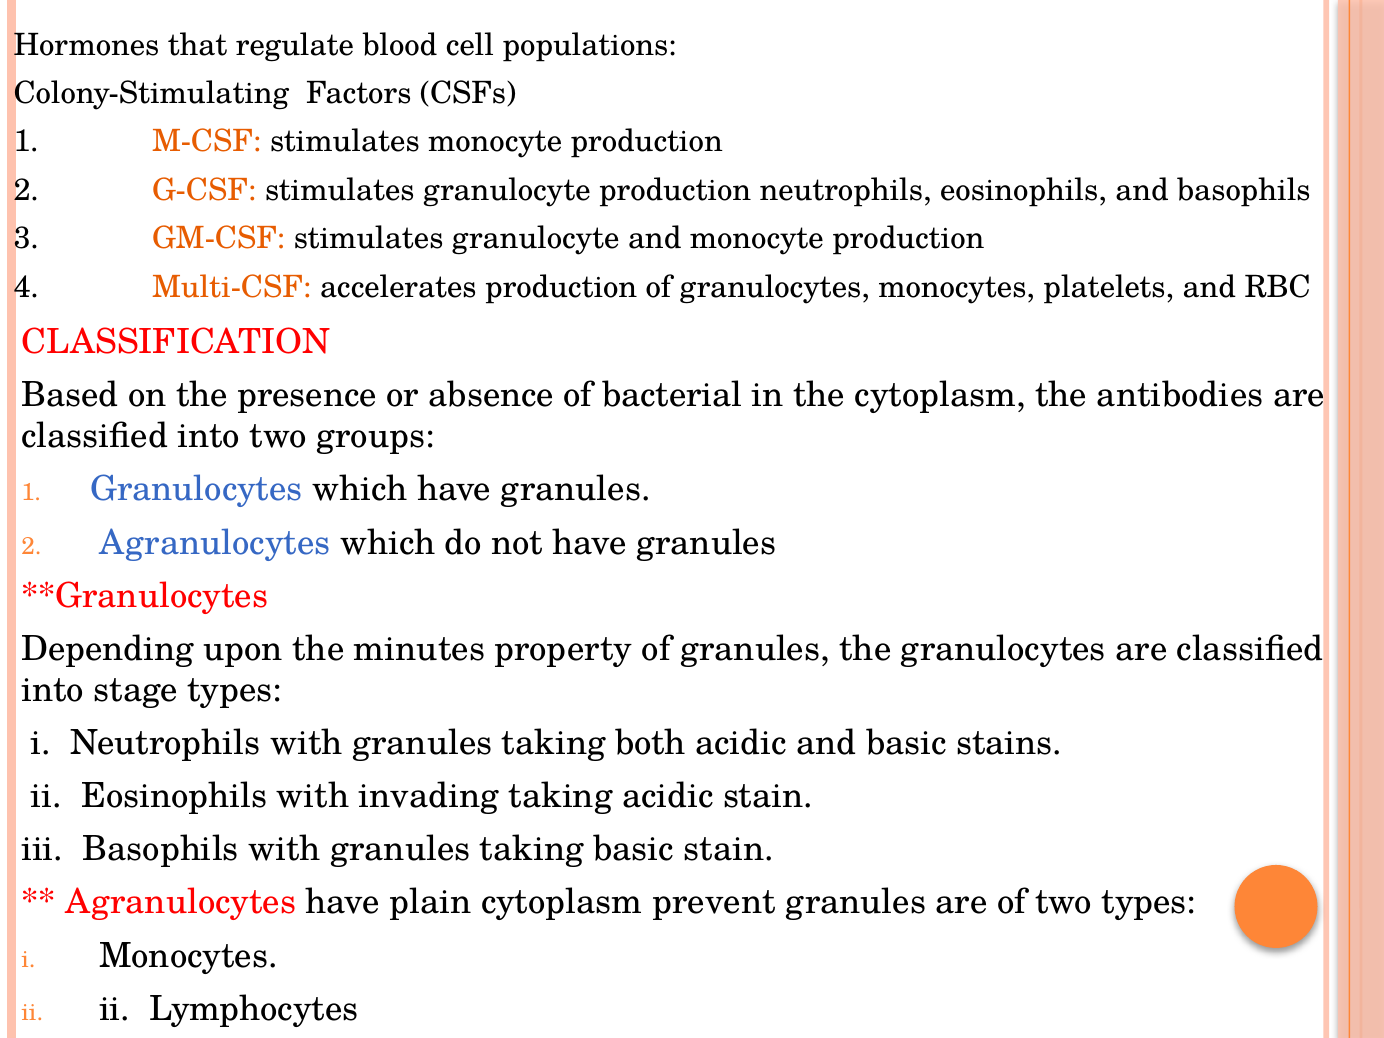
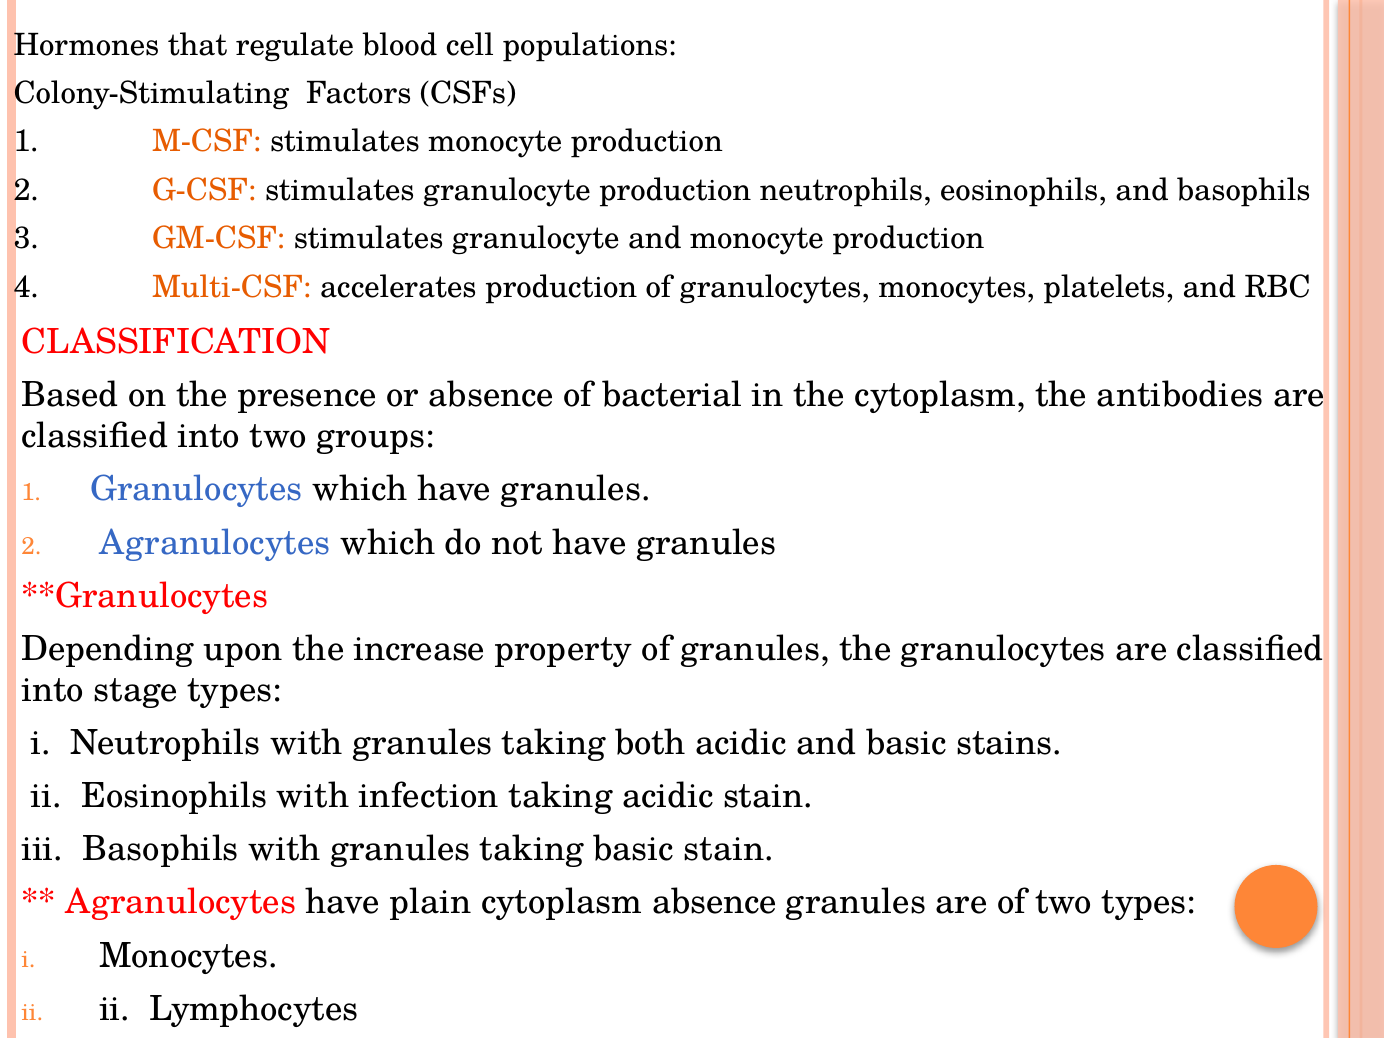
minutes: minutes -> increase (420, 649)
invading: invading -> infection (429, 796)
cytoplasm prevent: prevent -> absence (714, 903)
